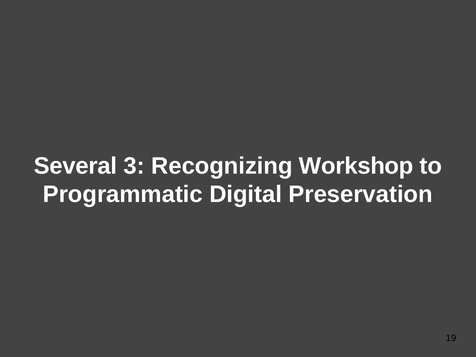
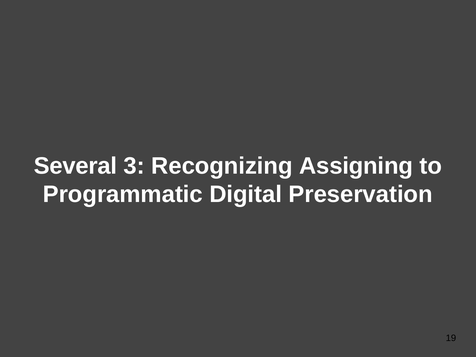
Workshop: Workshop -> Assigning (356, 166)
